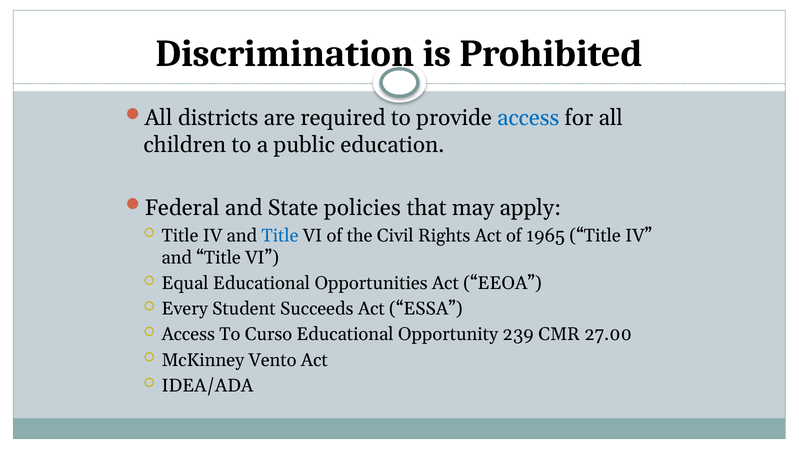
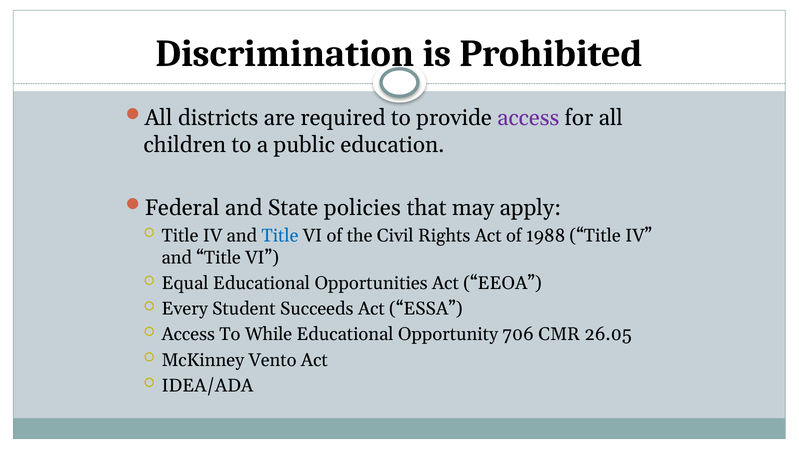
access colour: blue -> purple (528, 118)
1965: 1965 -> 1988 (546, 236)
Curso: Curso -> While (269, 335)
239: 239 -> 706 (518, 335)
27.00: 27.00 -> 26.05 (608, 335)
